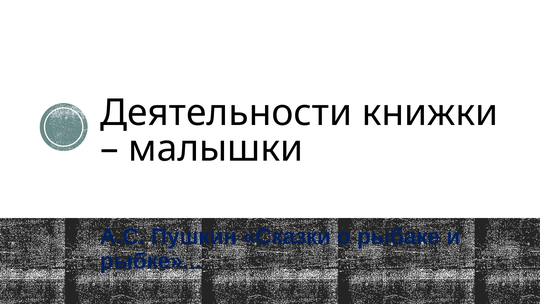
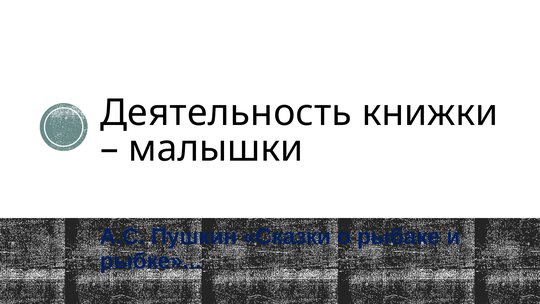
Деятельности: Деятельности -> Деятельность (226, 113)
